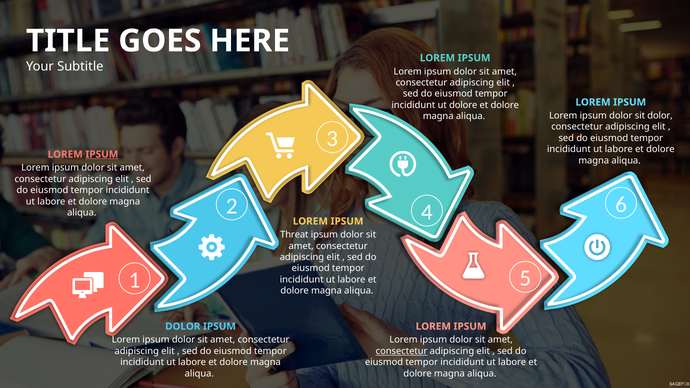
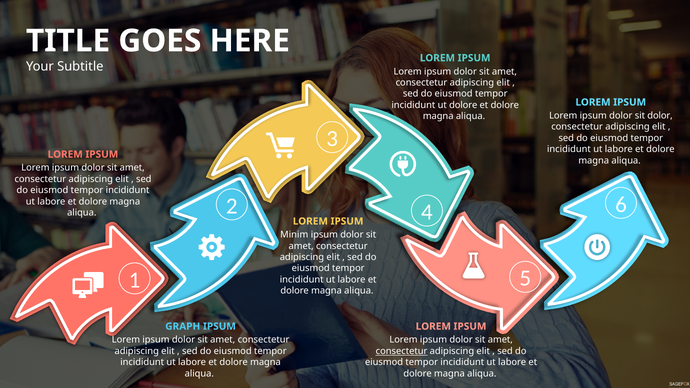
IPSUM underline: present -> none (102, 154)
Threat: Threat -> Minim (294, 235)
DOLOR: DOLOR -> GRAPH (183, 327)
